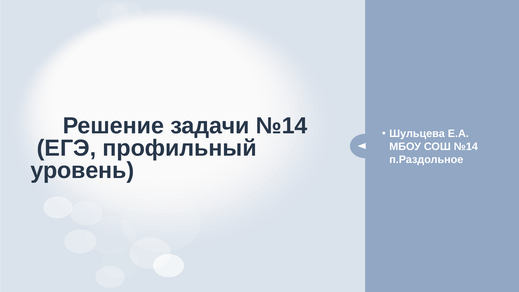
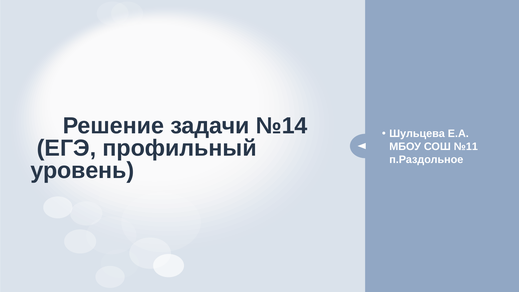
СОШ №14: №14 -> №11 (466, 147)
